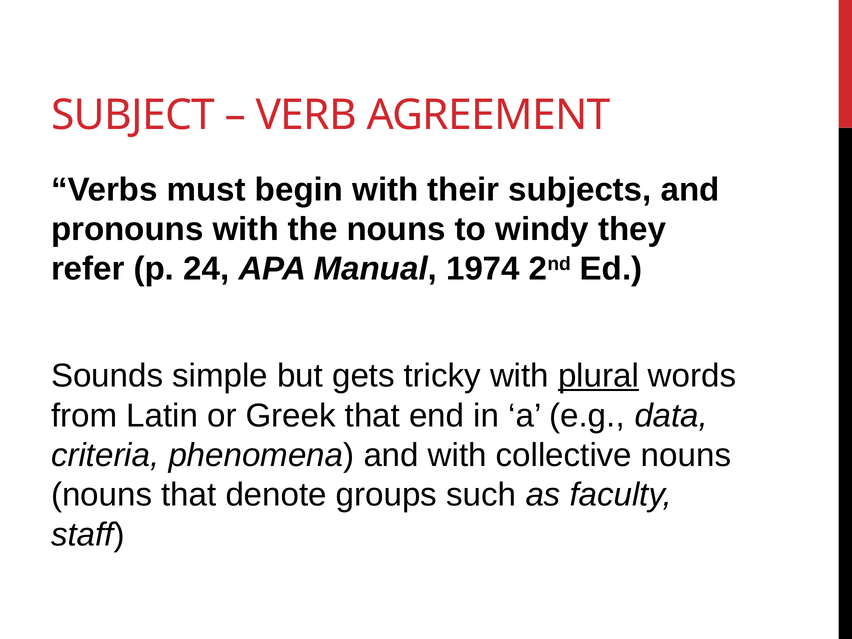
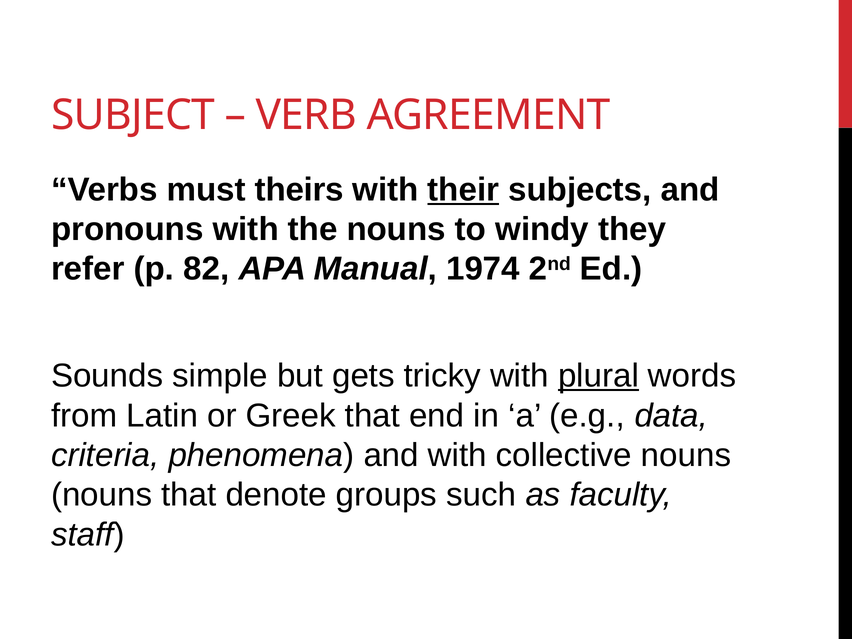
begin: begin -> theirs (299, 190)
their underline: none -> present (463, 190)
24: 24 -> 82 (206, 269)
